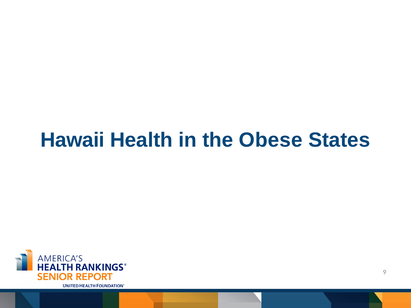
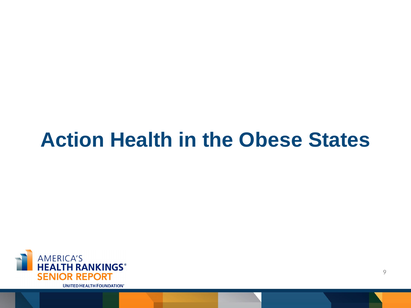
Hawaii: Hawaii -> Action (72, 140)
